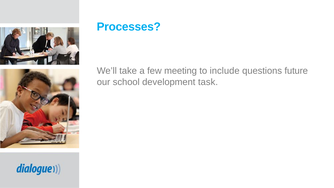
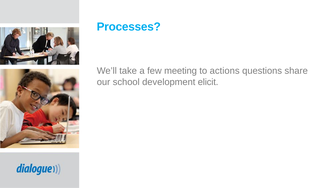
include: include -> actions (225, 71)
future: future -> share (296, 71)
task: task -> elicit (208, 82)
